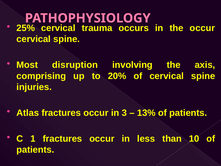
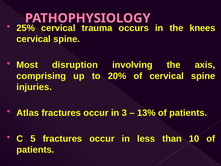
the occur: occur -> knees (202, 28)
1: 1 -> 5 (33, 138)
